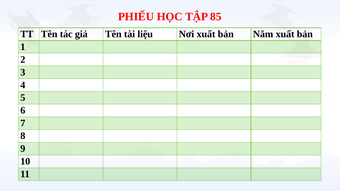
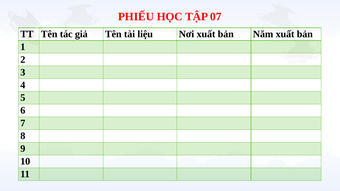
85: 85 -> 07 (216, 17)
